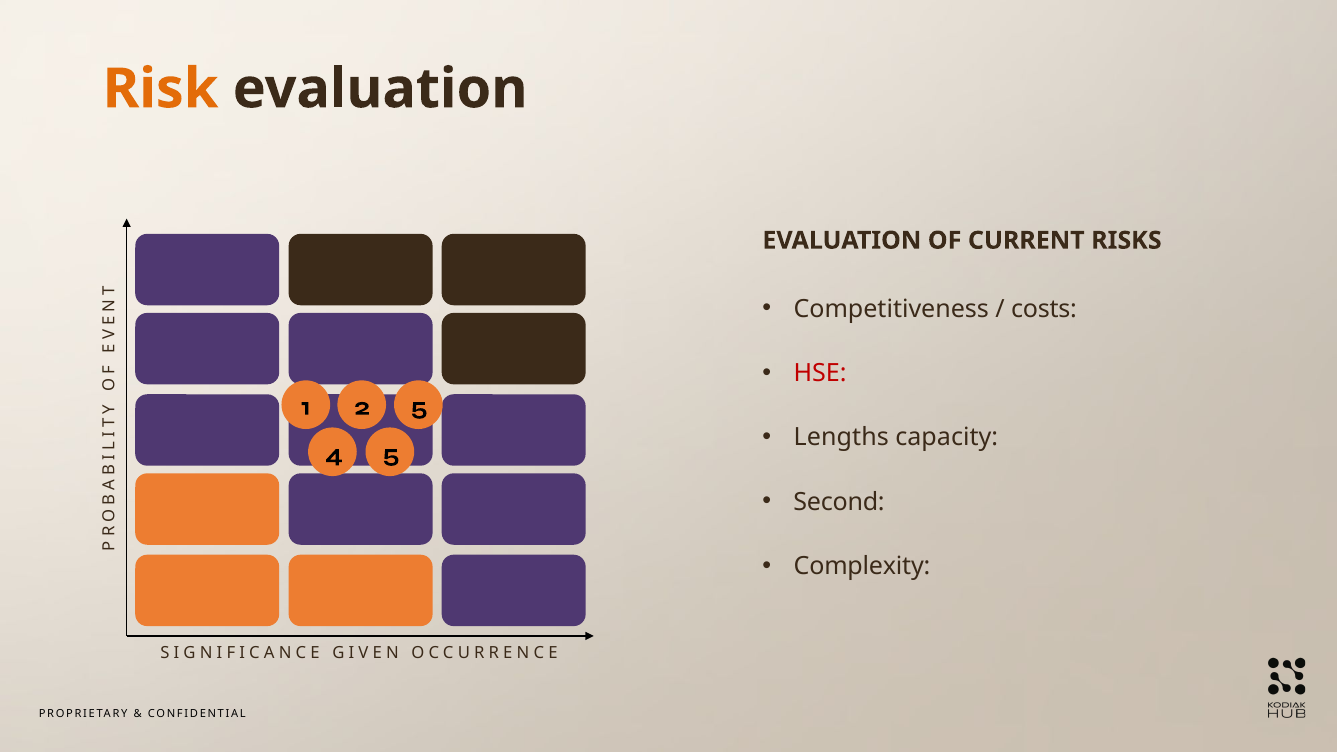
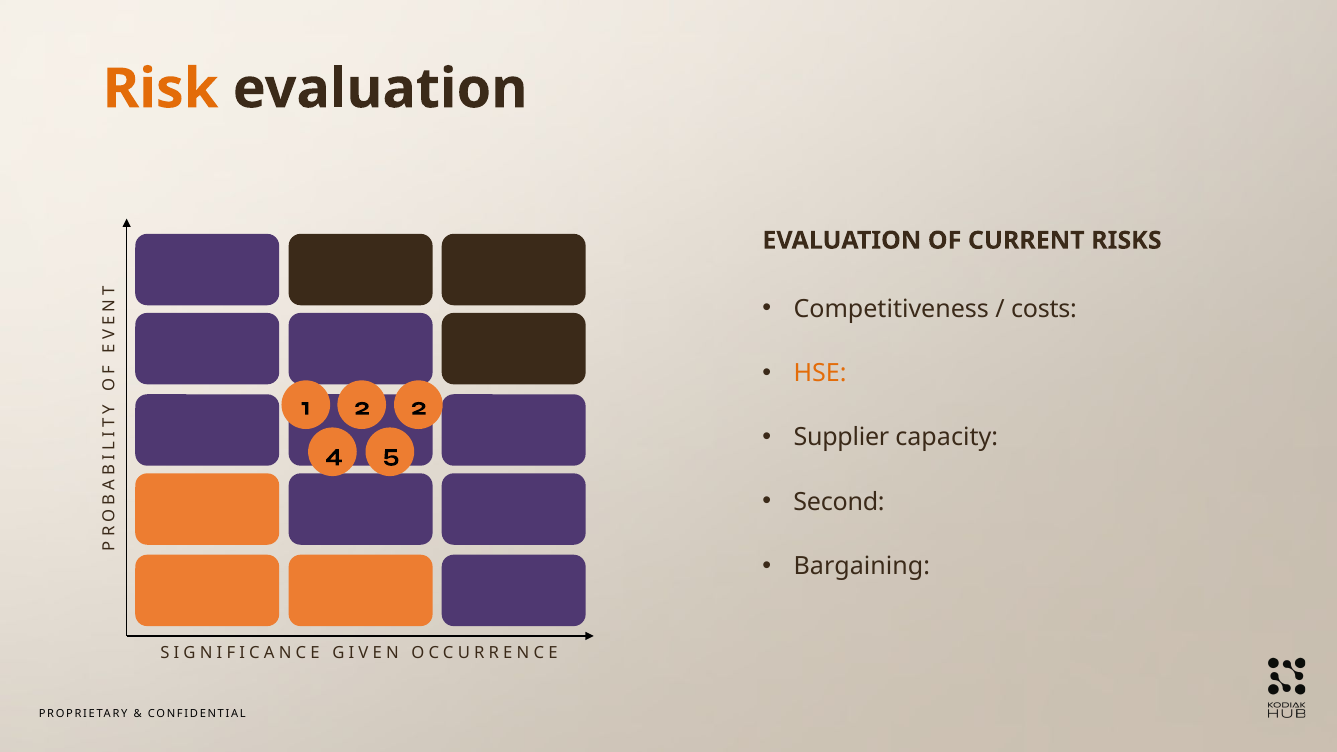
HSE colour: red -> orange (820, 373)
2 5: 5 -> 2 (419, 406)
Lengths: Lengths -> Supplier (841, 438)
Complexity: Complexity -> Bargaining (862, 566)
